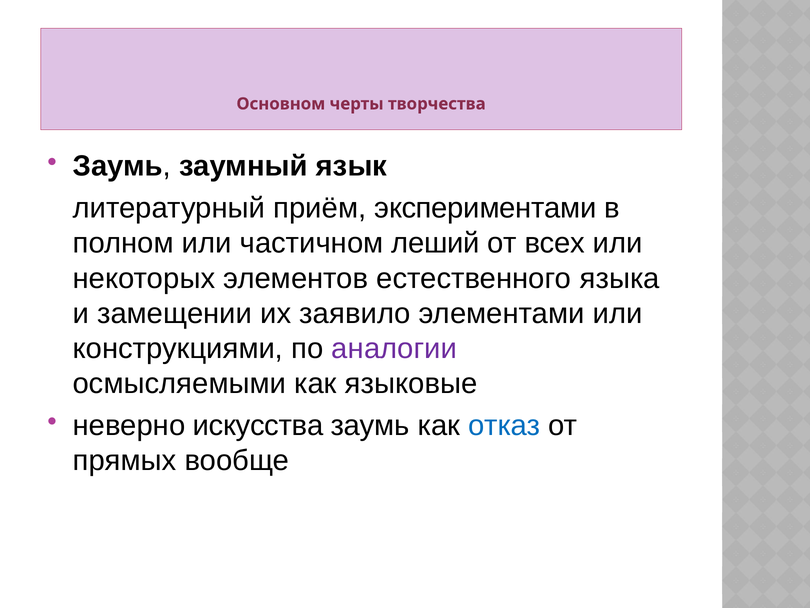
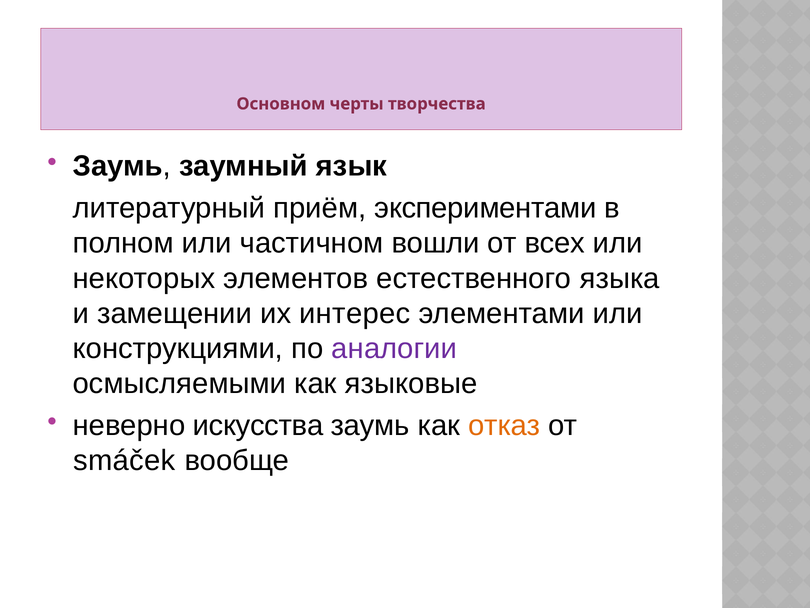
леший: леший -> вошли (436, 243)
заявило: заявило -> интерес (355, 313)
отказ colour: blue -> orange (504, 425)
прямых: прямых -> smáček (124, 460)
